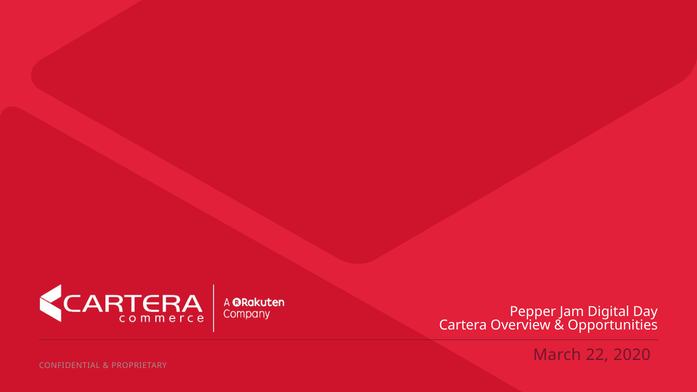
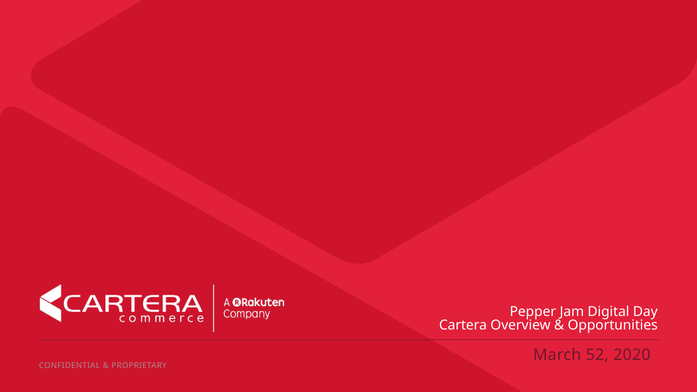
22: 22 -> 52 (597, 355)
